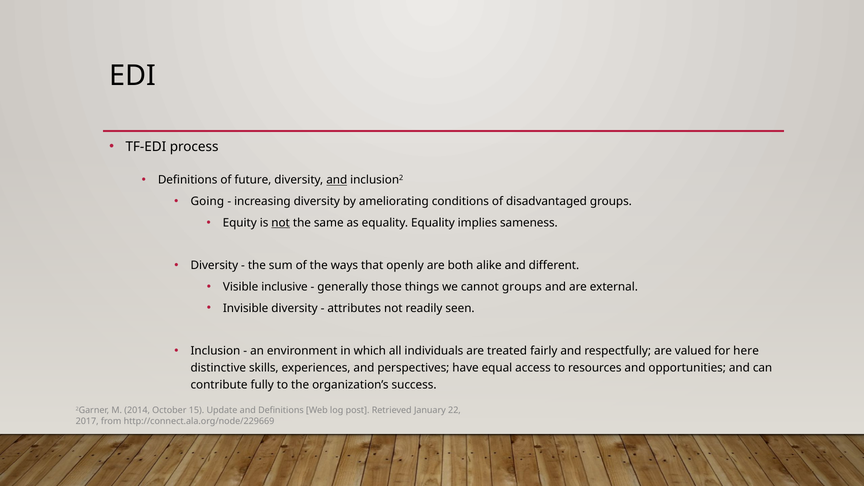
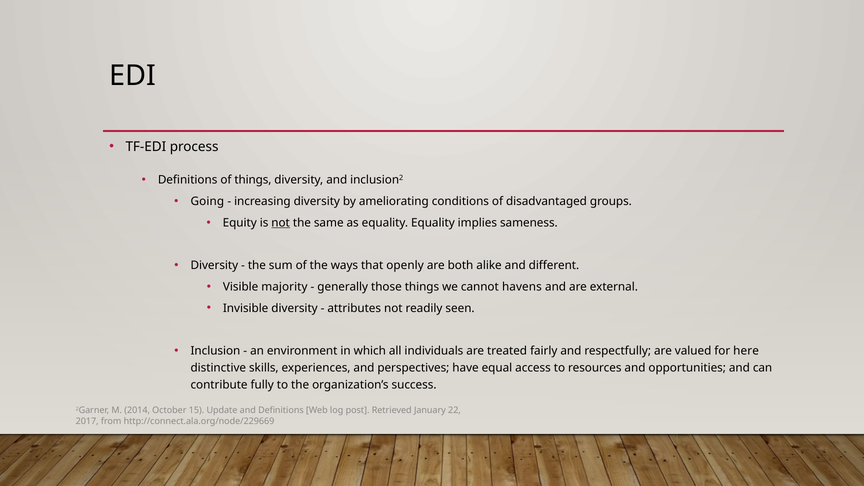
of future: future -> things (253, 180)
and underline: present -> none (337, 180)
inclusive: inclusive -> majority (284, 287)
cannot groups: groups -> havens (522, 287)
